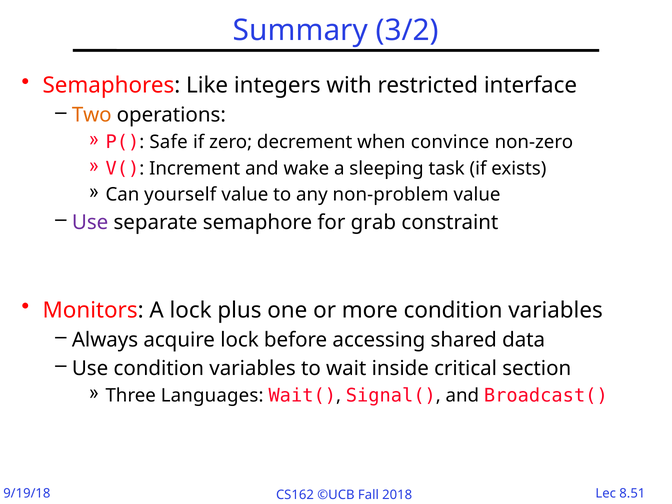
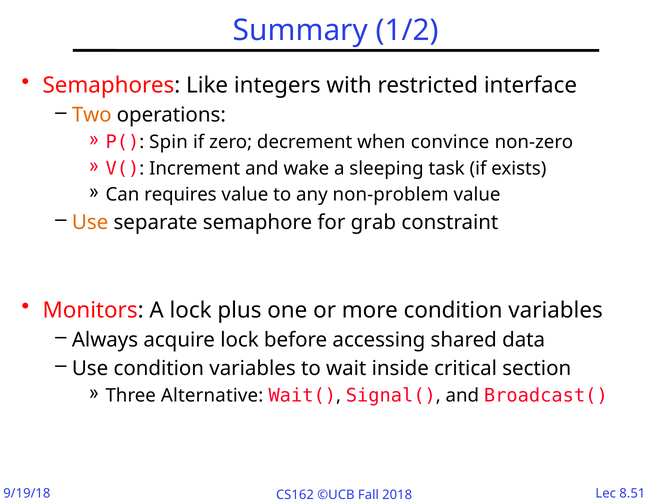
3/2: 3/2 -> 1/2 (407, 31)
Safe: Safe -> Spin (169, 142)
yourself: yourself -> requires (180, 195)
Use colour: purple -> orange (90, 222)
Languages: Languages -> Alternative (212, 396)
